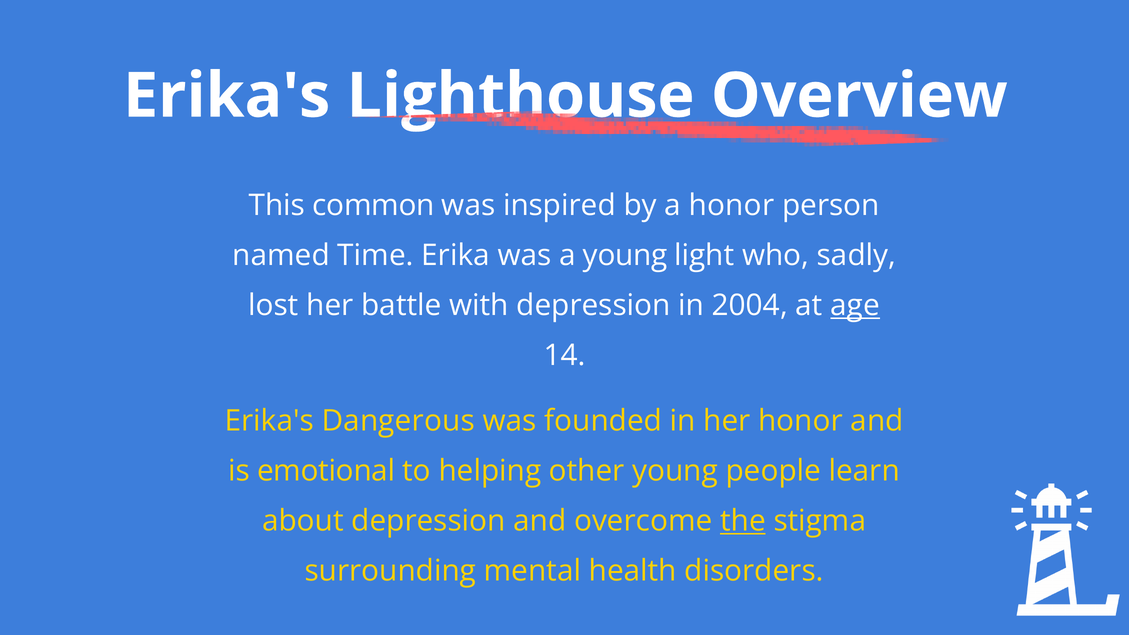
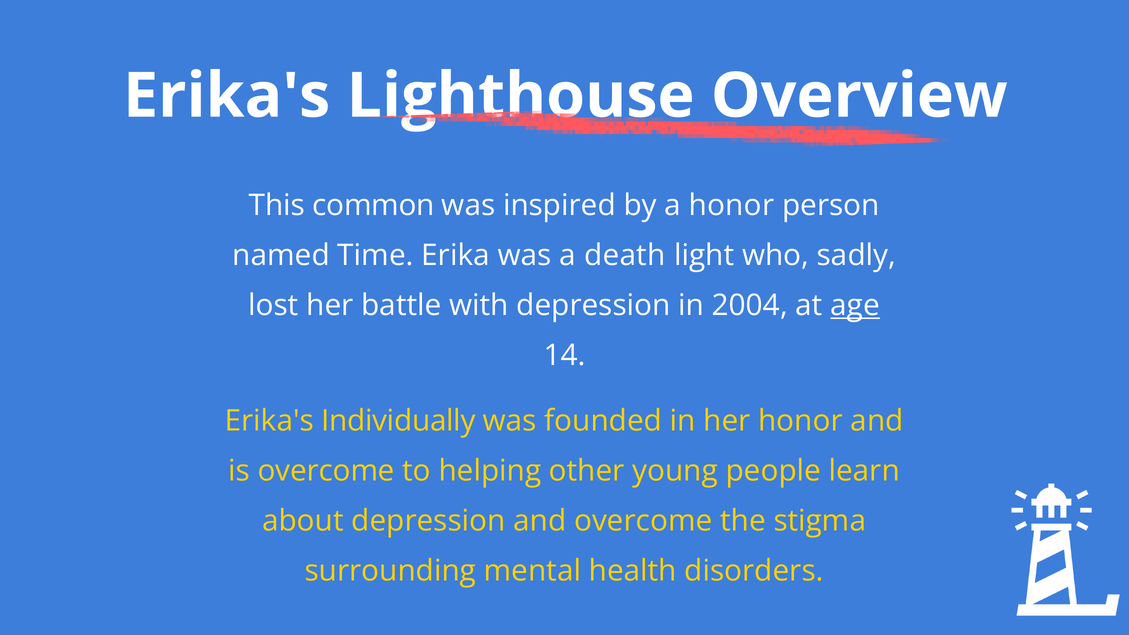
a young: young -> death (625, 255)
Dangerous: Dangerous -> Individually (398, 421)
is emotional: emotional -> overcome (326, 471)
the underline: present -> none (743, 521)
